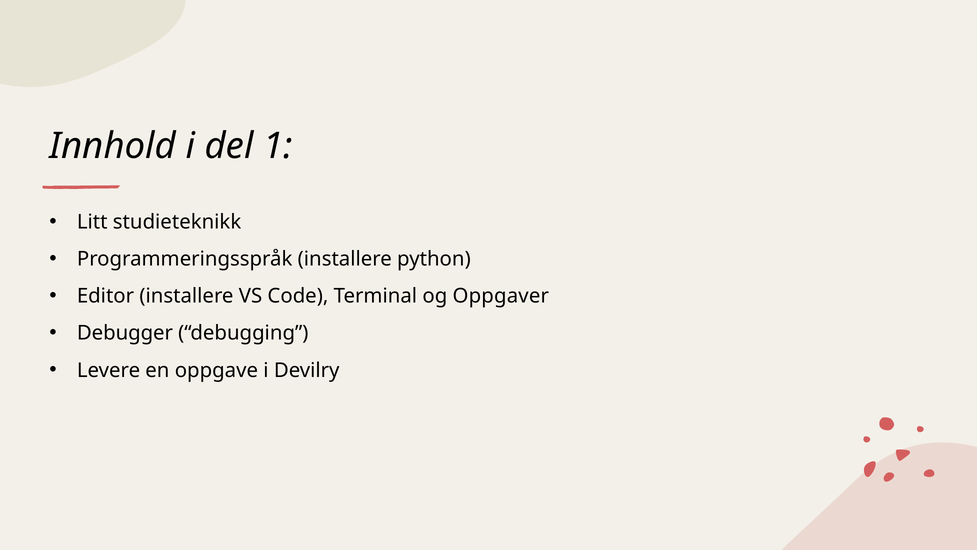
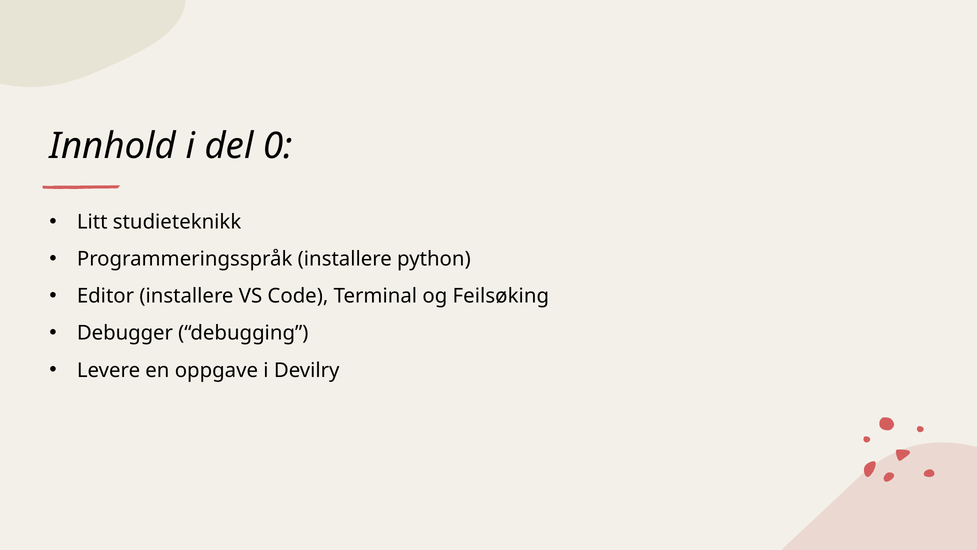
1: 1 -> 0 (278, 146)
Oppgaver: Oppgaver -> Feilsøking (501, 296)
